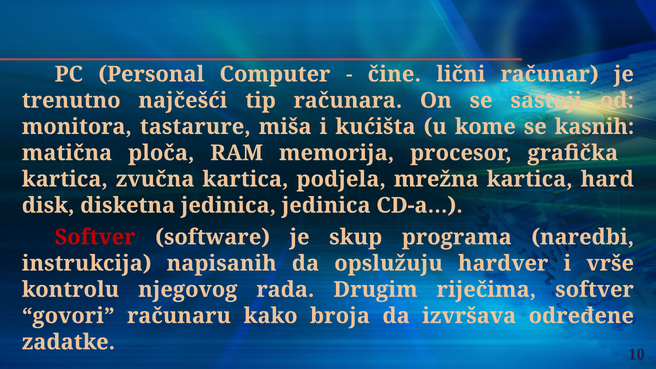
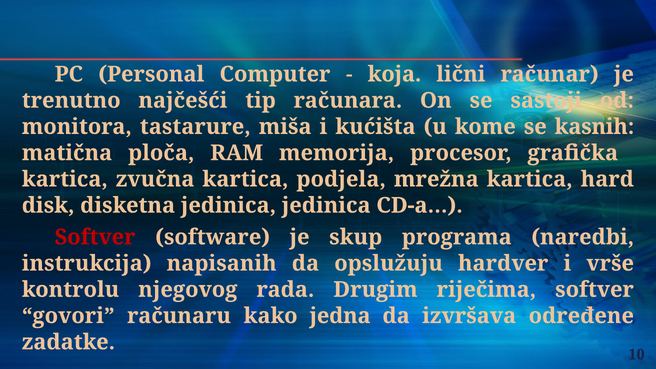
čine: čine -> koja (394, 74)
broja: broja -> jedna (340, 316)
